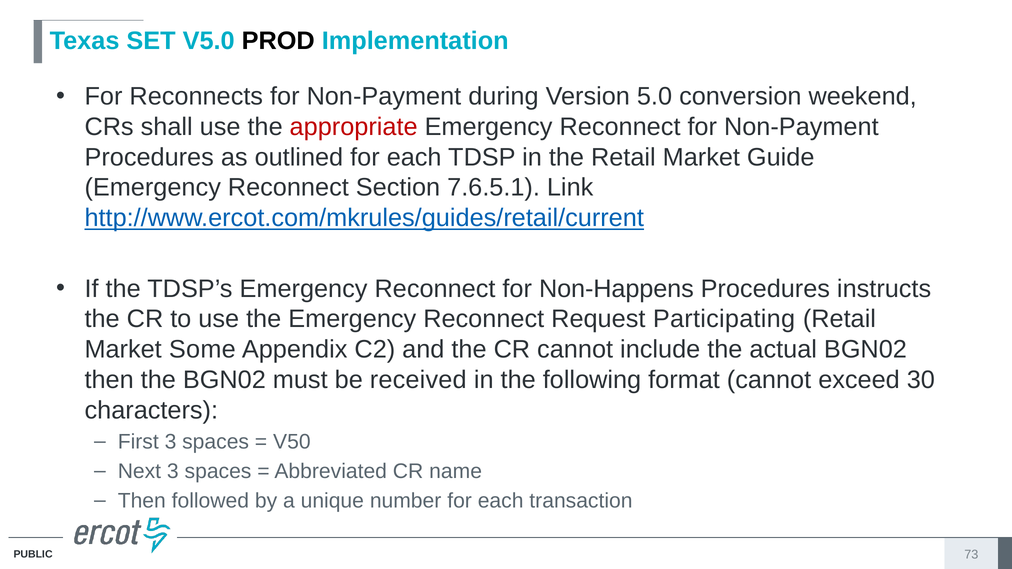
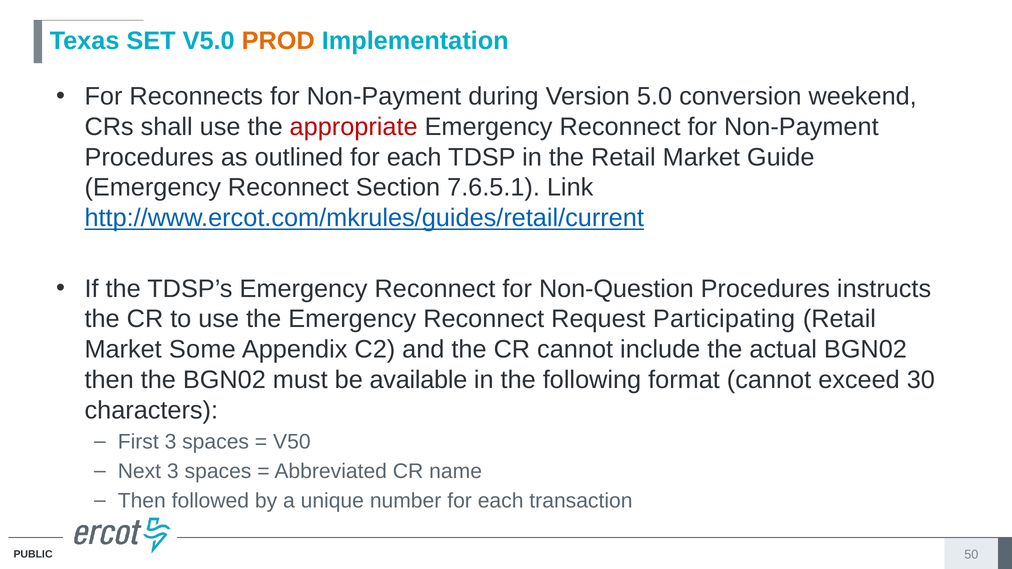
PROD colour: black -> orange (278, 41)
Non-Happens: Non-Happens -> Non-Question (616, 289)
received: received -> available (418, 380)
73: 73 -> 50 (971, 555)
